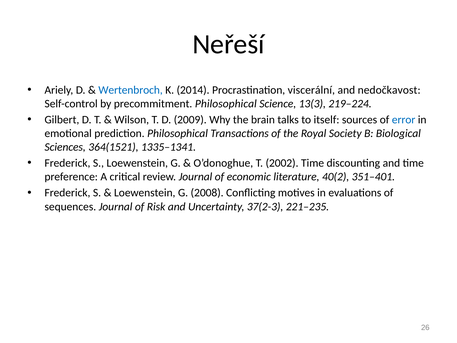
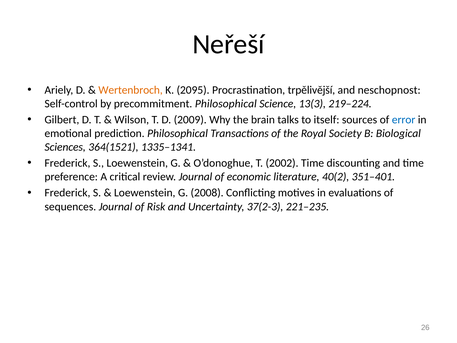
Wertenbroch colour: blue -> orange (131, 90)
2014: 2014 -> 2095 (193, 90)
viscerální: viscerální -> trpělivější (311, 90)
nedočkavost: nedočkavost -> neschopnost (389, 90)
